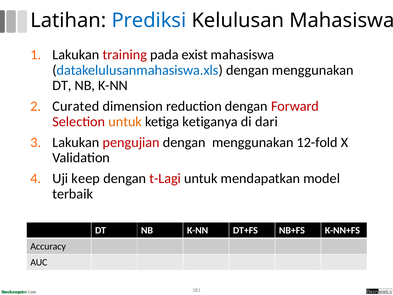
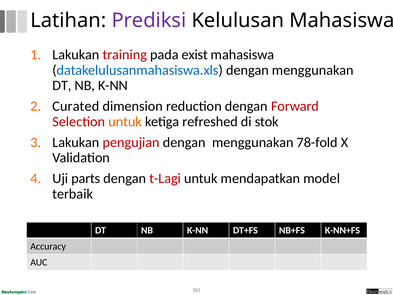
Prediksi colour: blue -> purple (149, 20)
ketiganya: ketiganya -> refreshed (210, 121)
dari: dari -> stok (267, 121)
12-fold: 12-fold -> 78-fold (317, 142)
keep: keep -> parts (86, 178)
